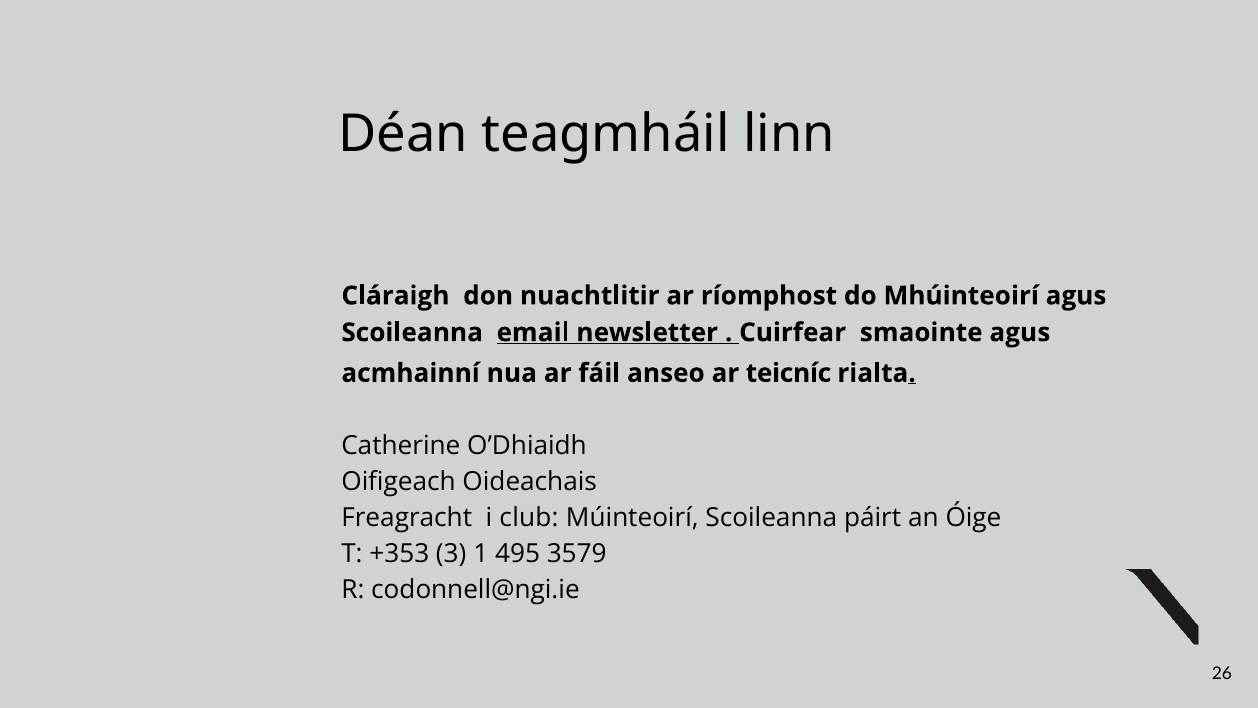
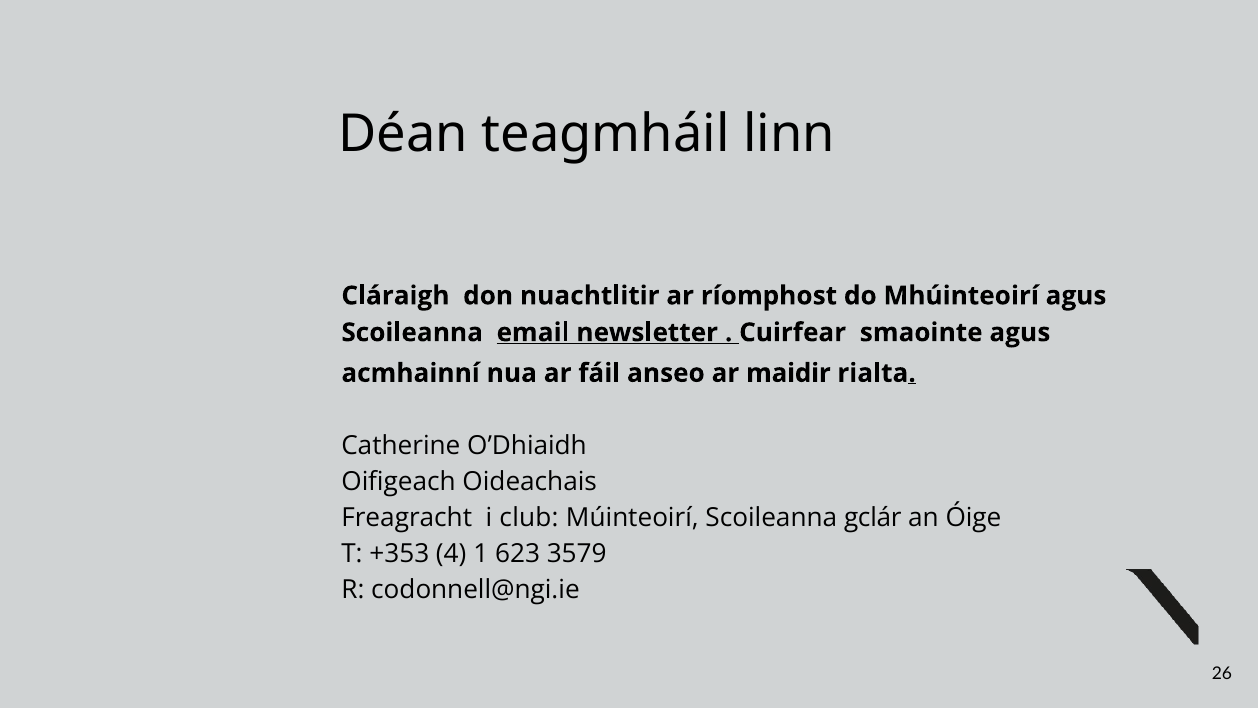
teicníc: teicníc -> maidir (788, 373)
páirt: páirt -> gclár (873, 518)
3: 3 -> 4 (451, 554)
495: 495 -> 623 (518, 554)
